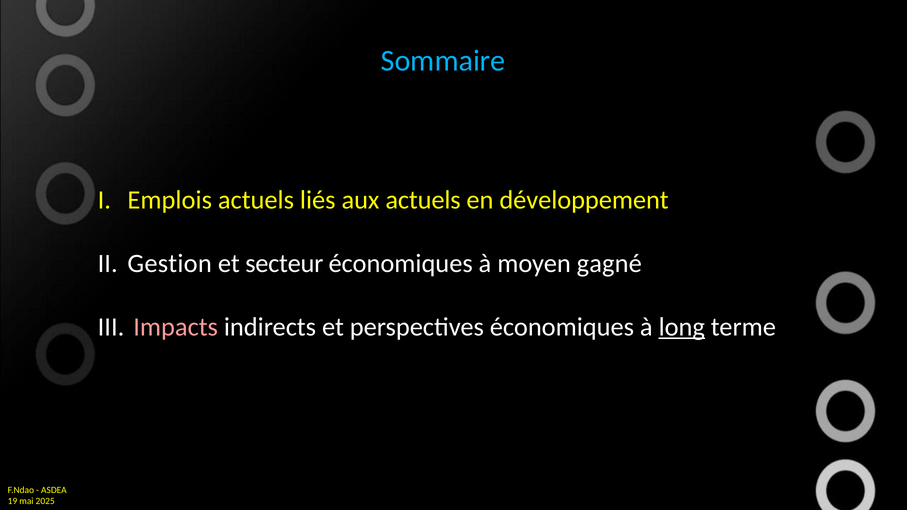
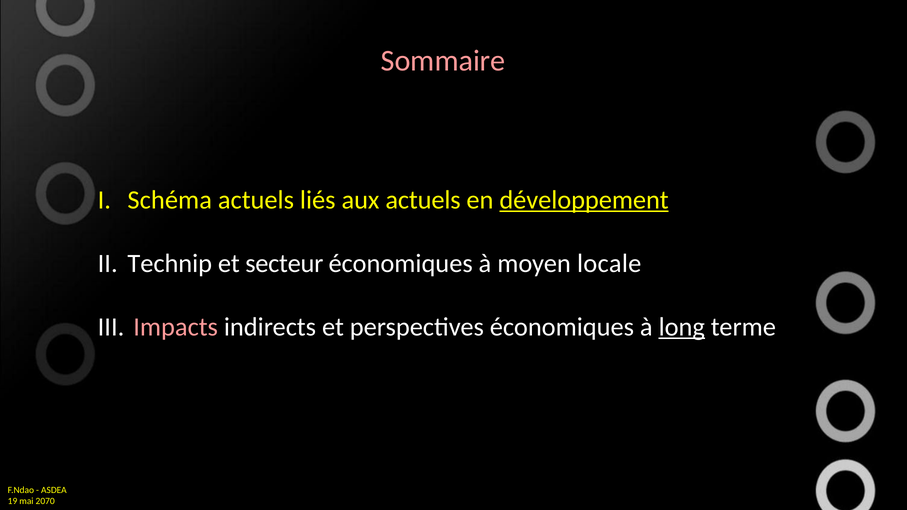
Sommaire colour: light blue -> pink (443, 61)
Emplois: Emplois -> Schéma (170, 200)
développement underline: none -> present (584, 200)
Gestion: Gestion -> Technip (170, 263)
gagné: gagné -> locale (609, 263)
2025: 2025 -> 2070 (45, 501)
